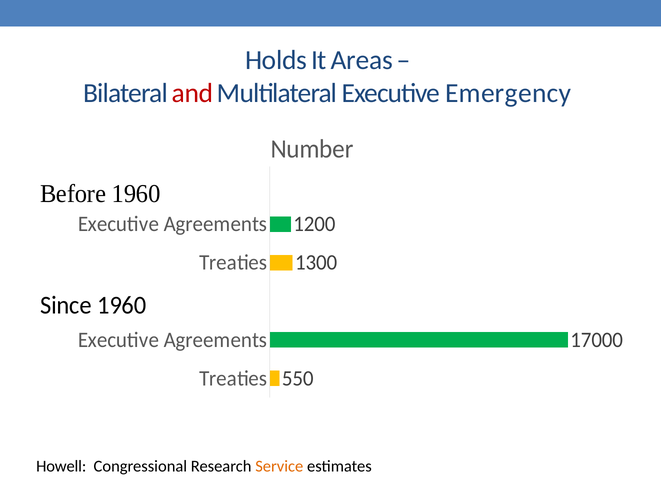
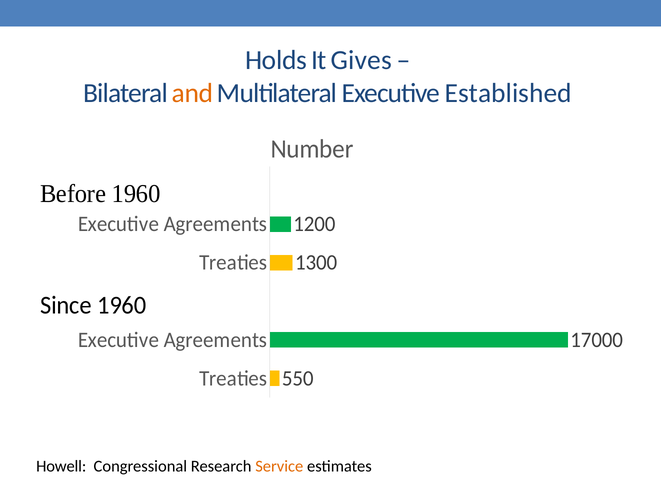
Areas: Areas -> Gives (362, 60)
and colour: red -> orange (193, 93)
Emergency: Emergency -> Established (508, 93)
